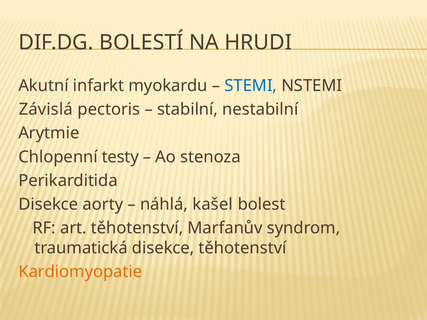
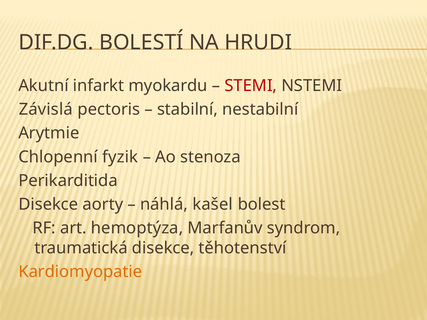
STEMI colour: blue -> red (251, 86)
testy: testy -> fyzik (120, 157)
art těhotenství: těhotenství -> hemoptýza (137, 228)
